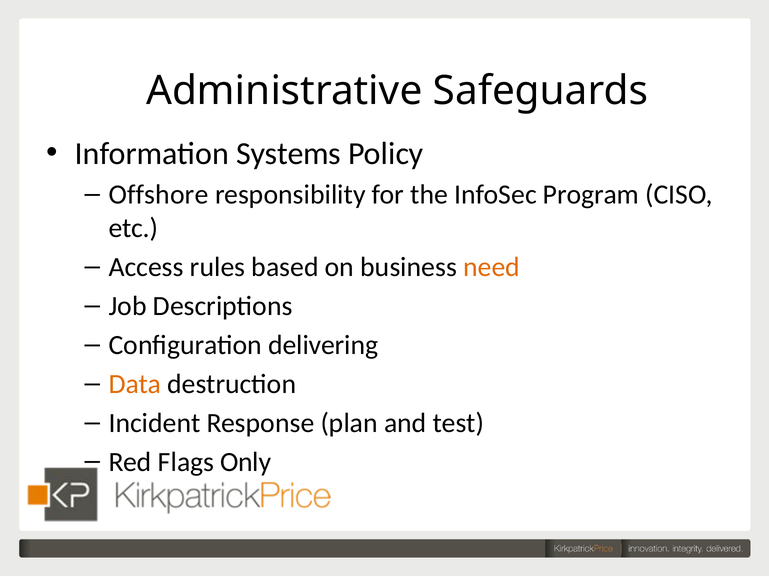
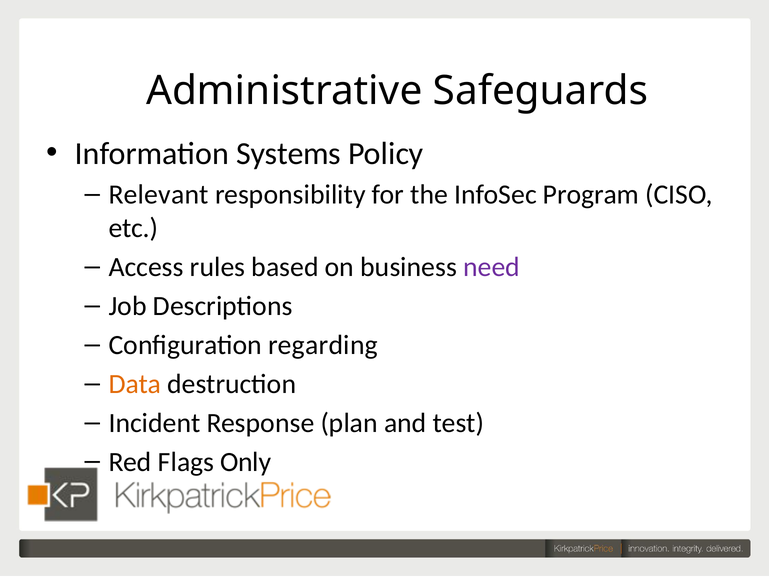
Offshore: Offshore -> Relevant (159, 195)
need colour: orange -> purple (492, 267)
delivering: delivering -> regarding (323, 345)
